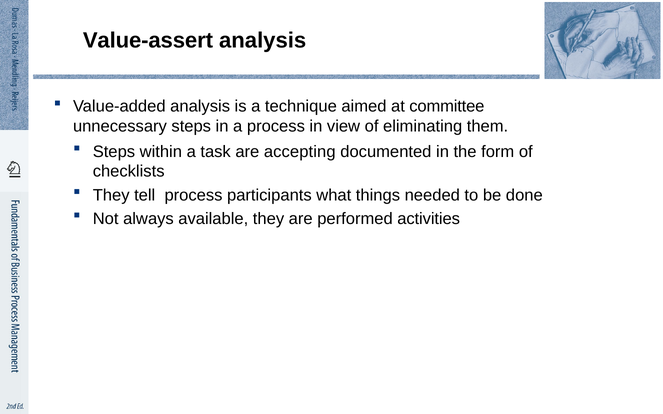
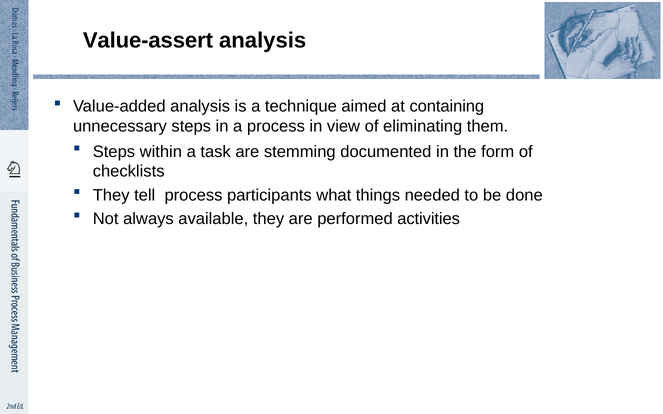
committee: committee -> containing (447, 106)
accepting: accepting -> stemming (300, 152)
